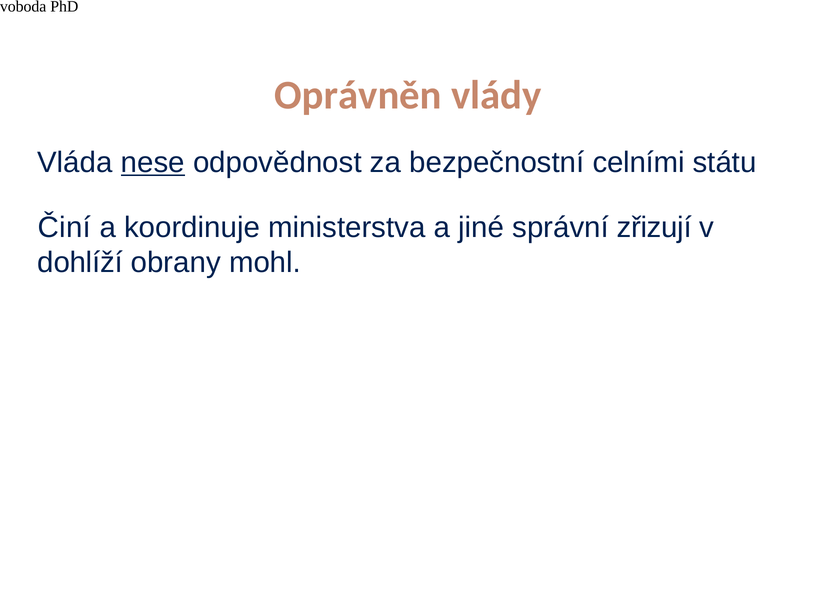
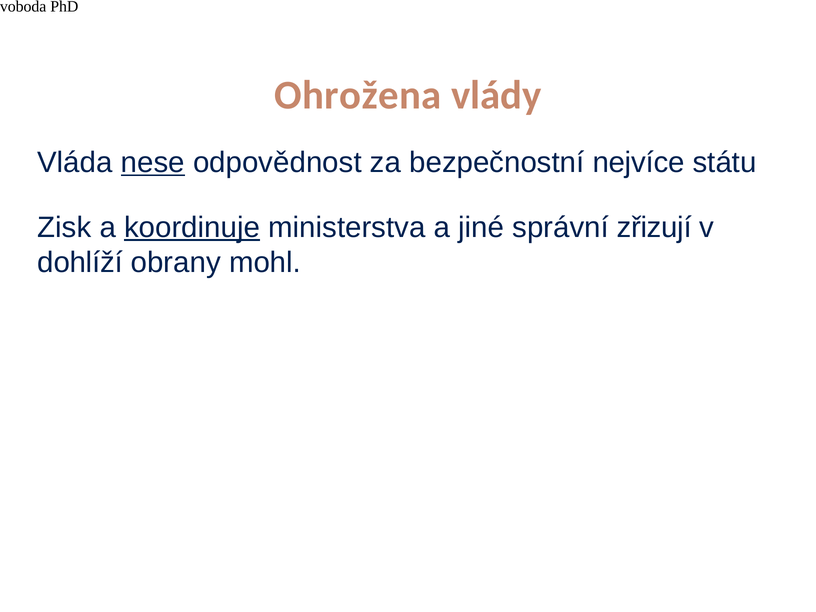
Oprávněn: Oprávněn -> Ohrožena (358, 95)
celními: celními -> nejvíce (639, 163)
Činí: Činí -> Zisk (64, 227)
koordinuje underline: none -> present (192, 227)
